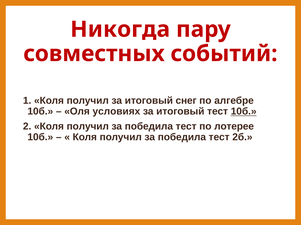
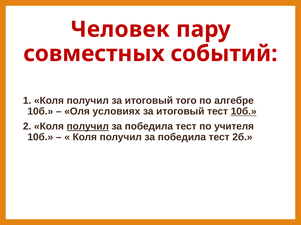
Никогда: Никогда -> Человек (120, 29)
снег: снег -> того (186, 101)
получил underline: none -> present (88, 127)
лотерее: лотерее -> учителя (234, 127)
